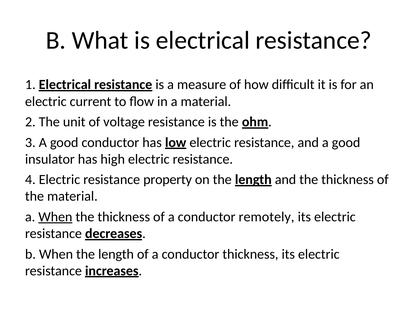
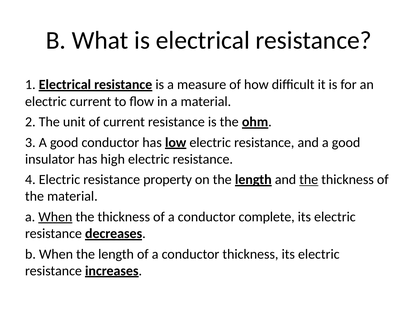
of voltage: voltage -> current (124, 122)
the underline: none -> present (309, 179)
remotely: remotely -> complete (267, 216)
